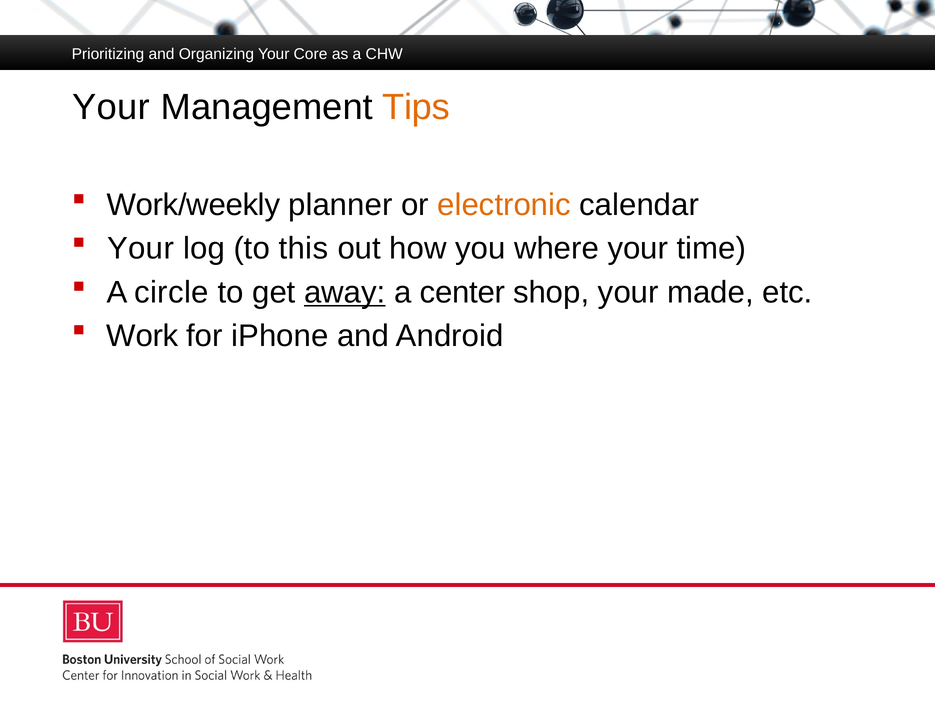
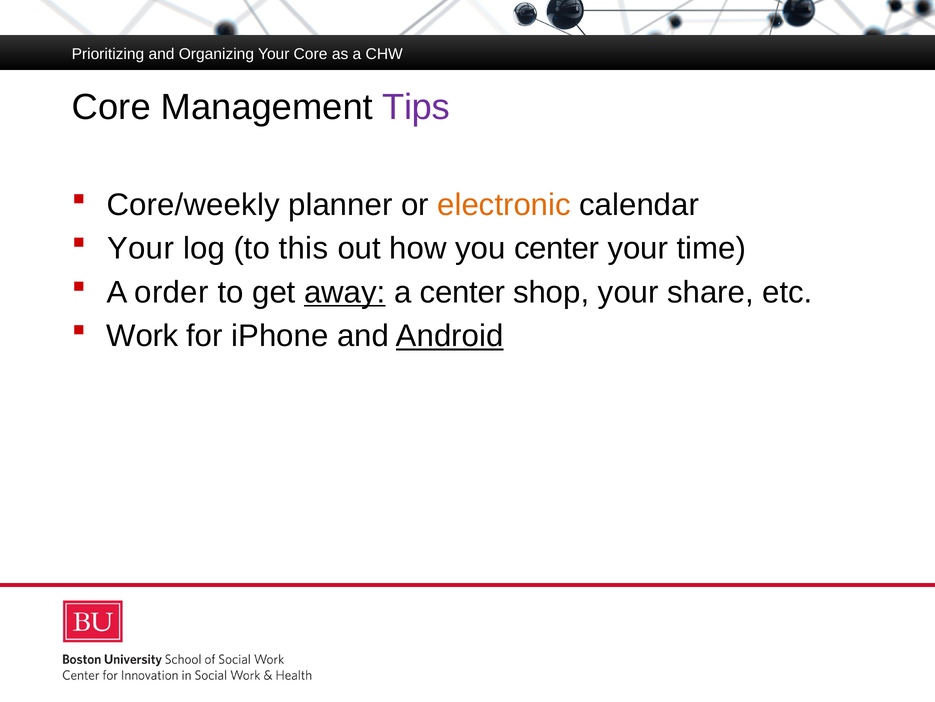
Your: Your -> Core (111, 107)
Tips colour: orange -> purple (416, 107)
Work/weekly: Work/weekly -> Core/weekly (193, 205)
you where: where -> center (557, 248)
circle: circle -> order (171, 292)
made: made -> share (710, 292)
Android underline: none -> present (450, 336)
